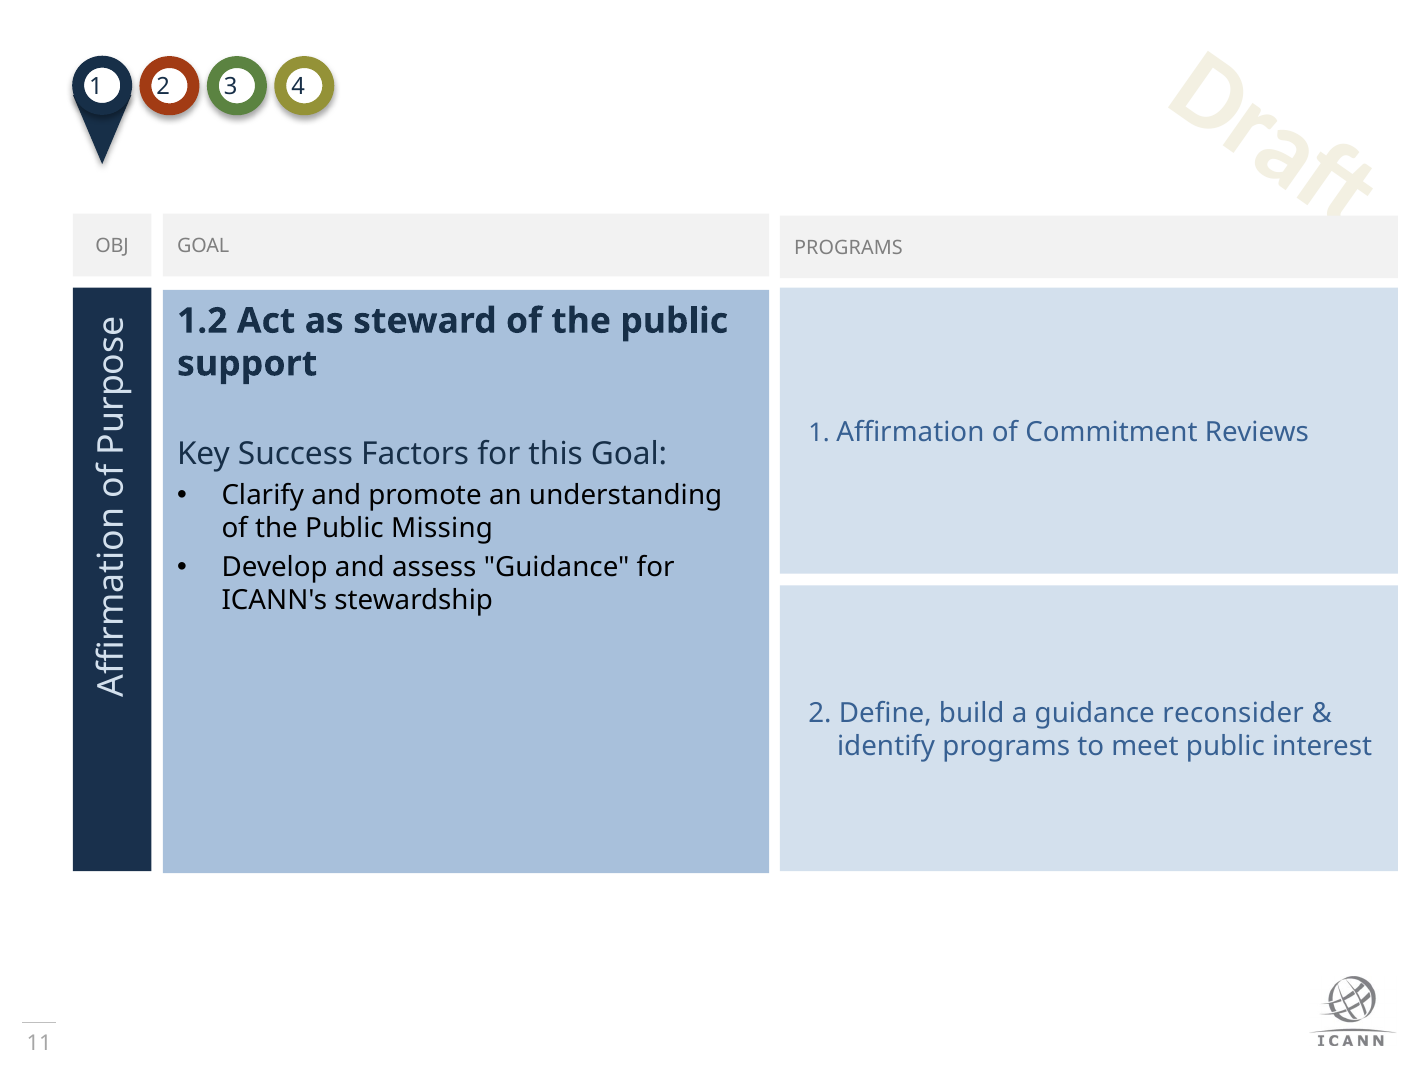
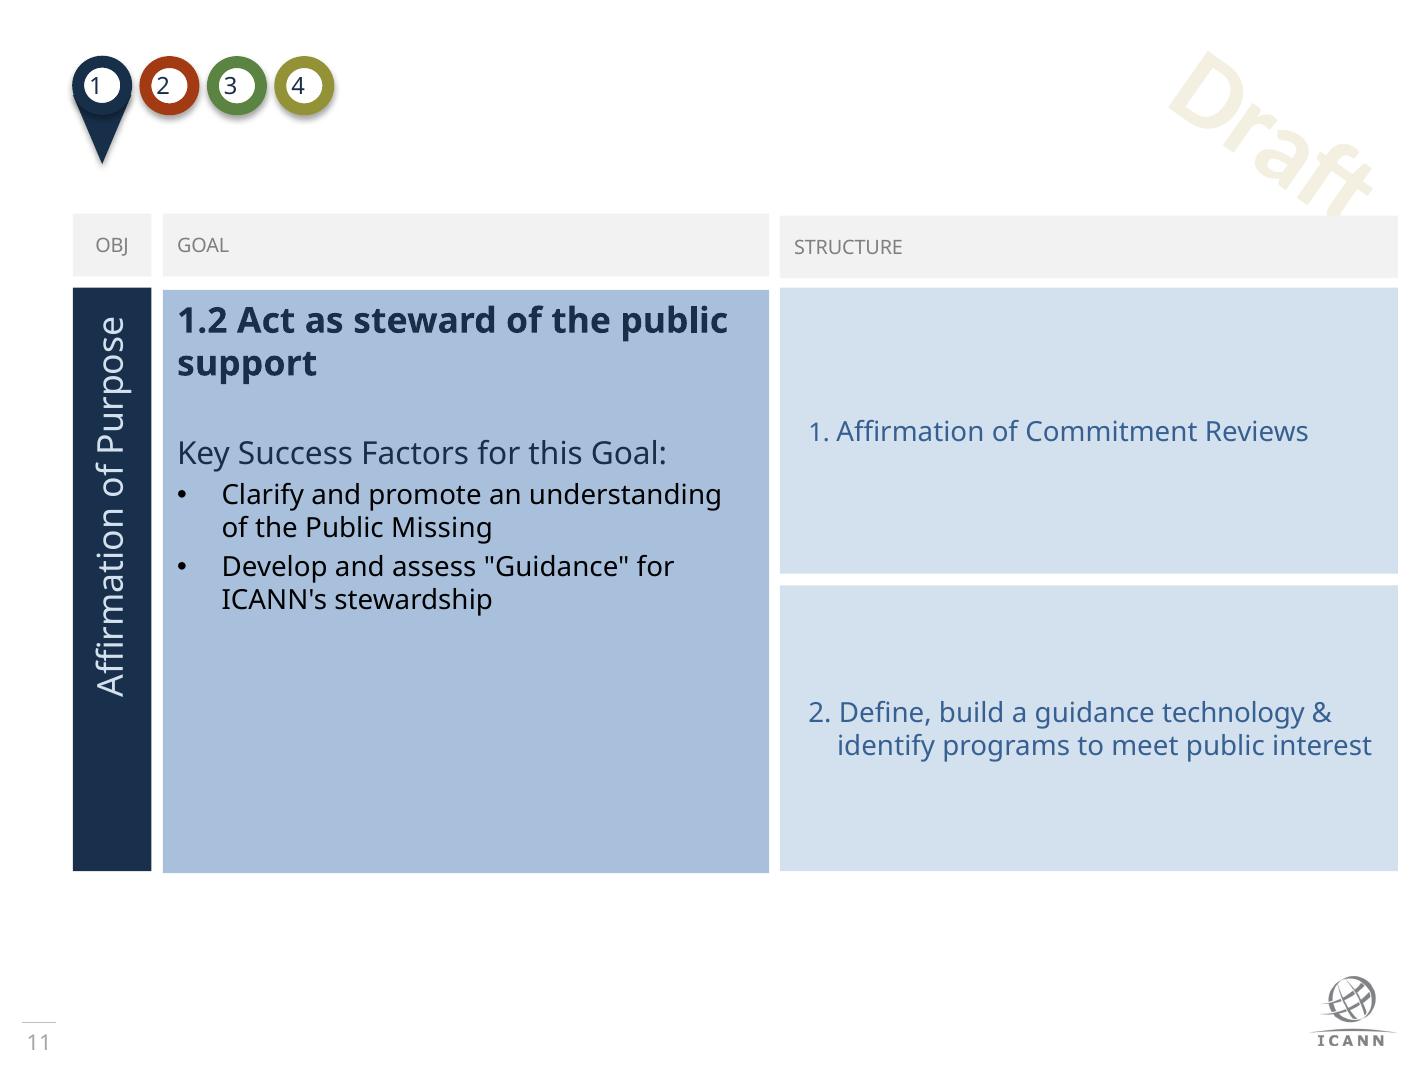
GOAL PROGRAMS: PROGRAMS -> STRUCTURE (849, 248)
reconsider: reconsider -> technology (1233, 714)
